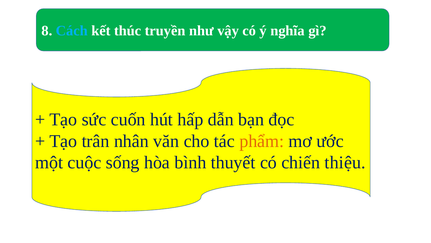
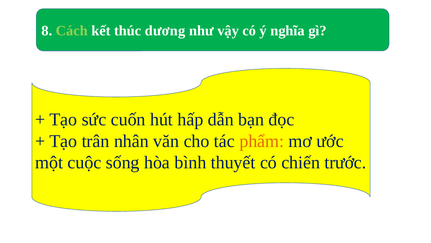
Cách colour: light blue -> light green (72, 31)
truyền: truyền -> dương (165, 31)
thiệu: thiệu -> trước (345, 162)
